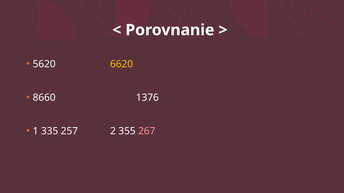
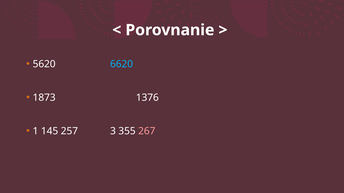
6620 colour: yellow -> light blue (122, 64)
8660: 8660 -> 1873 (44, 98)
335: 335 -> 145 (50, 131)
2: 2 -> 3 (113, 131)
